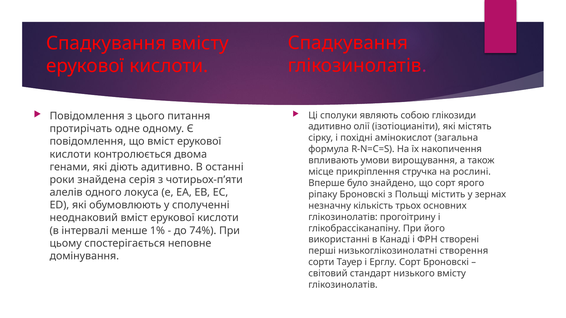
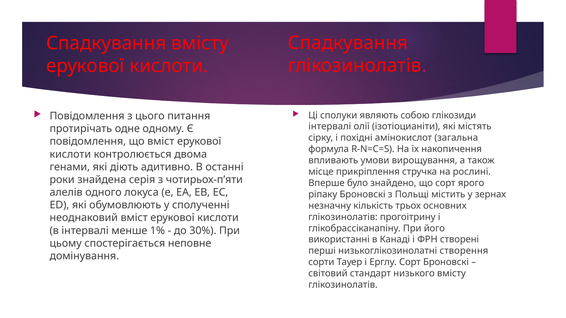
адитивно: адитивно -> інтервалі (330, 127)
74%: 74% -> 30% (203, 231)
